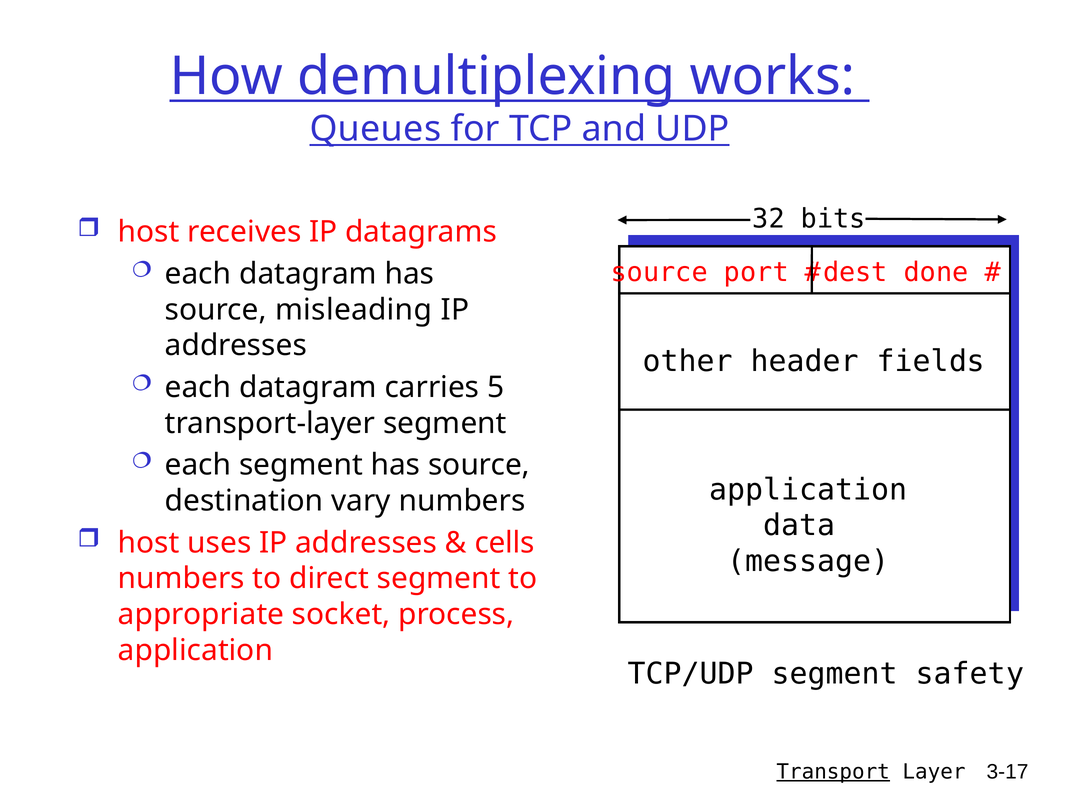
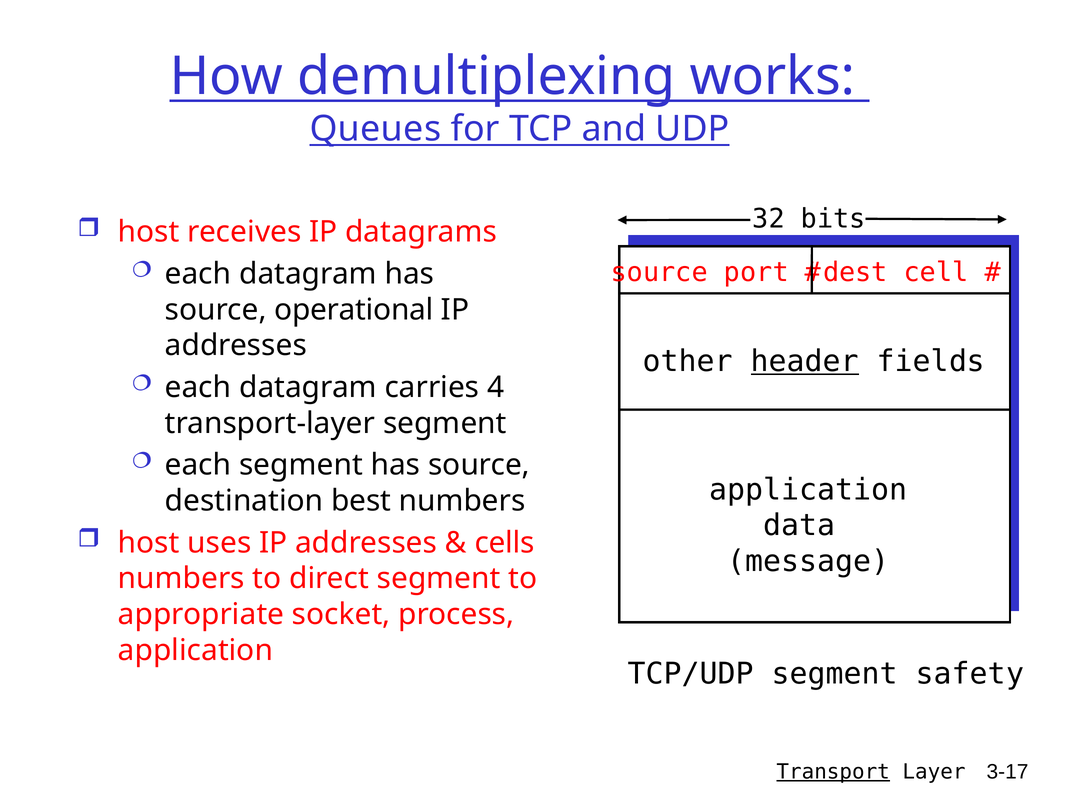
done: done -> cell (936, 272)
misleading: misleading -> operational (354, 310)
header underline: none -> present (805, 362)
5: 5 -> 4 (496, 388)
vary: vary -> best (361, 501)
